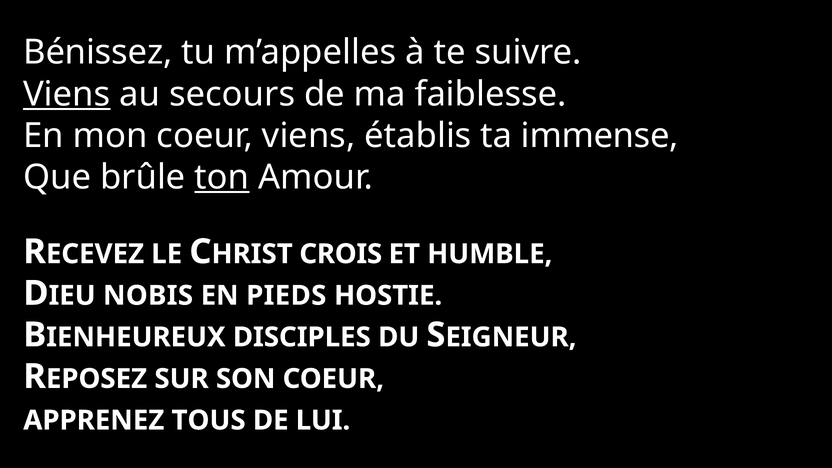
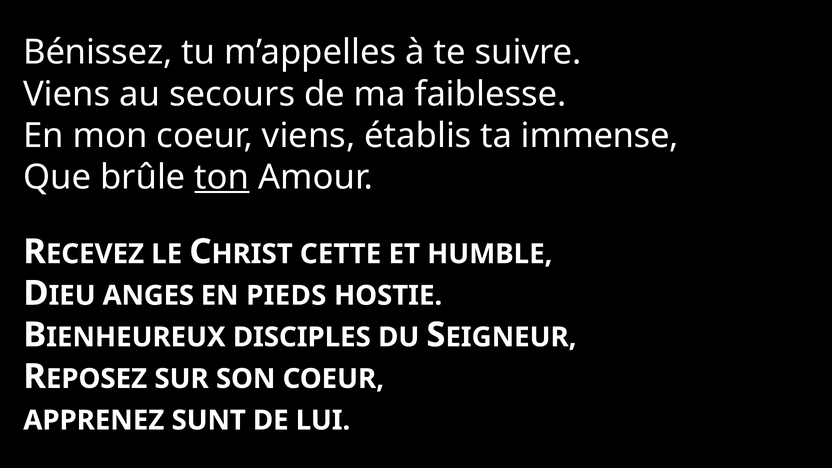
Viens underline: present -> none (67, 94)
CROIS: CROIS -> CETTE (341, 254)
NOBIS: NOBIS -> ANGES (148, 296)
TOUS: TOUS -> SUNT (209, 420)
